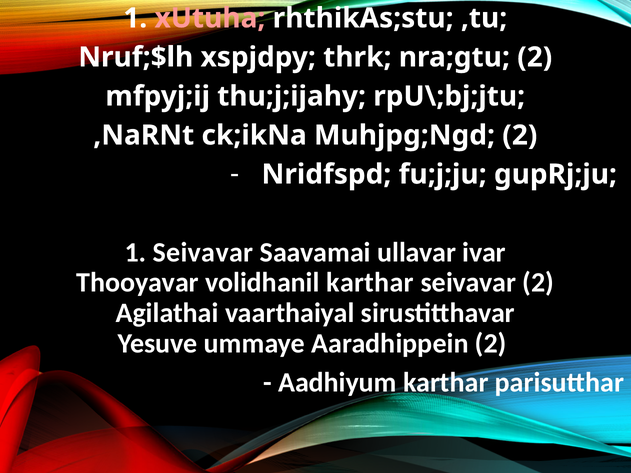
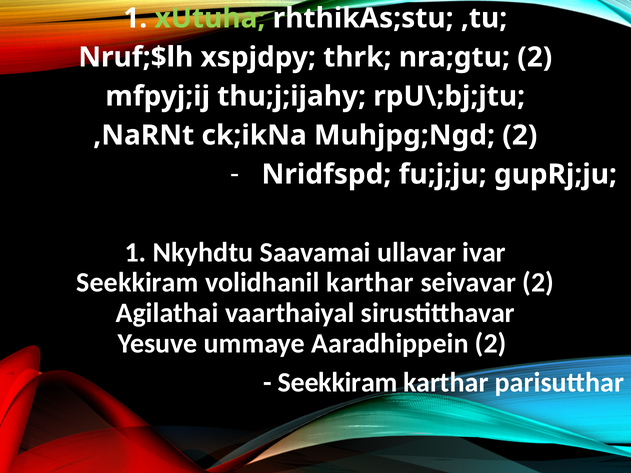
xUtuha colour: pink -> light green (210, 18)
1 Seivavar: Seivavar -> Nkyhdtu (203, 253)
Thooyavar: Thooyavar -> Seekkiram (138, 283)
Aadhiyum: Aadhiyum -> Seekkiram (338, 383)
